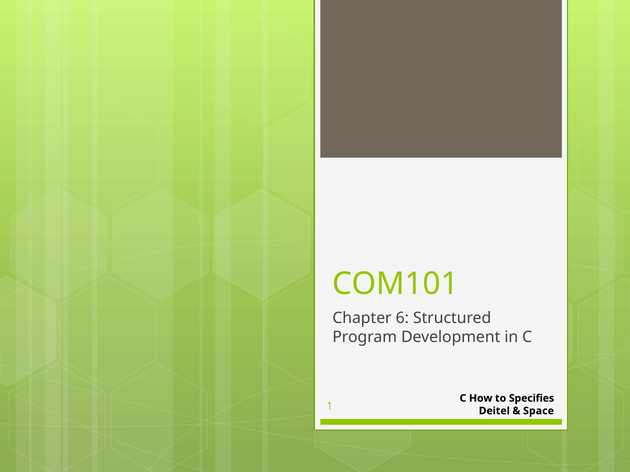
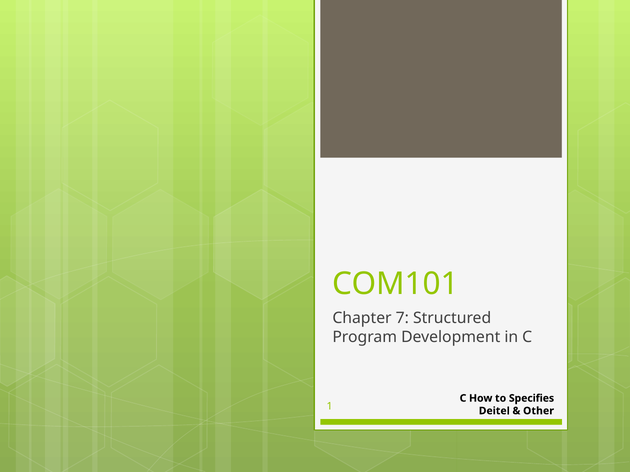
6: 6 -> 7 (402, 318)
Space: Space -> Other (539, 411)
